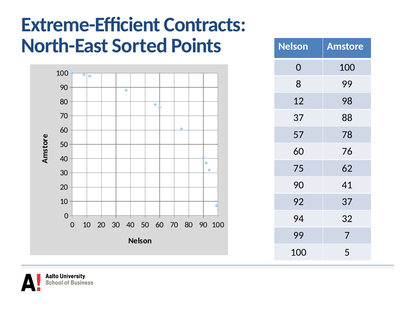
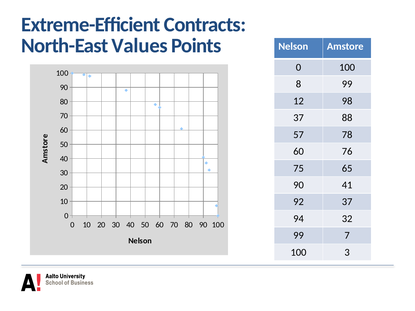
Sorted: Sorted -> Values (140, 46)
62: 62 -> 65 (347, 168)
5: 5 -> 3 (347, 253)
